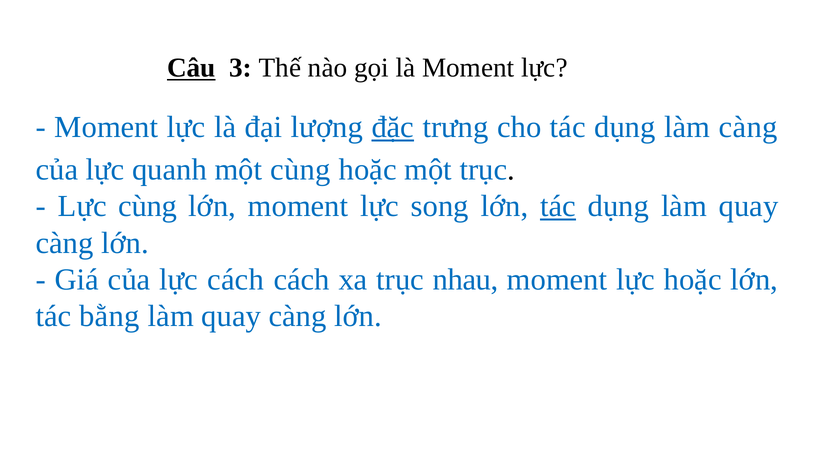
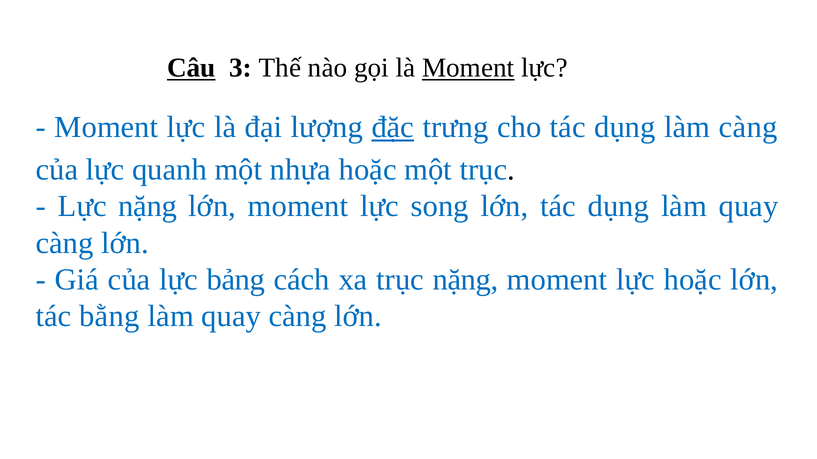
Moment underline: none -> present (468, 68)
một cùng: cùng -> nhựa (300, 170)
Lực cùng: cùng -> nặng (148, 206)
tác underline: present -> none (558, 206)
lực cách: cách -> bảng (236, 280)
trục nhau: nhau -> nặng (466, 280)
